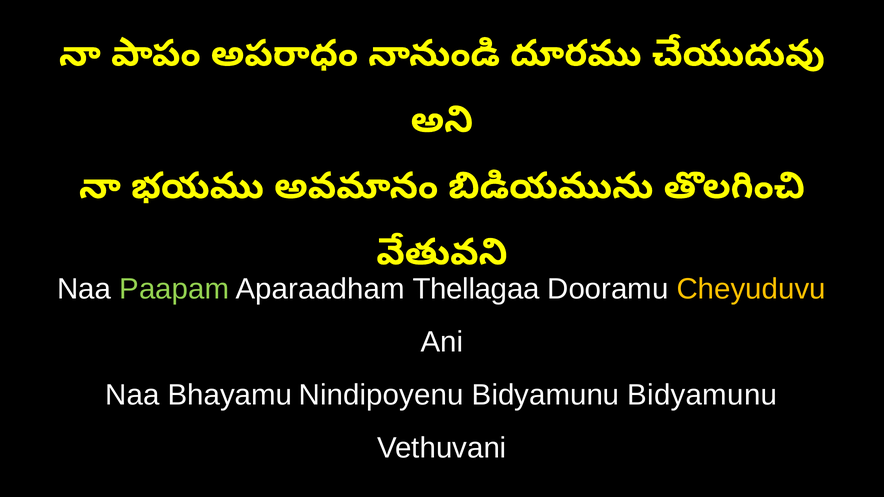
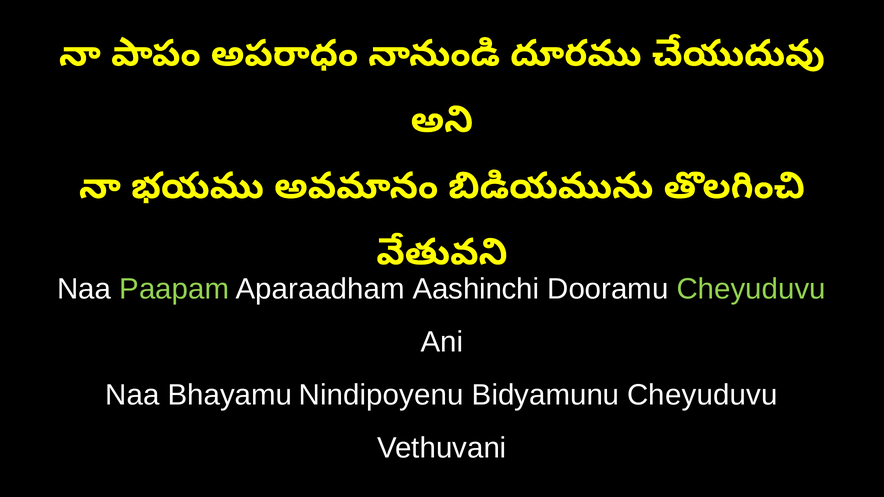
Thellagaa: Thellagaa -> Aashinchi (476, 289)
Cheyuduvu colour: yellow -> light green (751, 289)
Bidyamunu Bidyamunu: Bidyamunu -> Cheyuduvu (702, 395)
